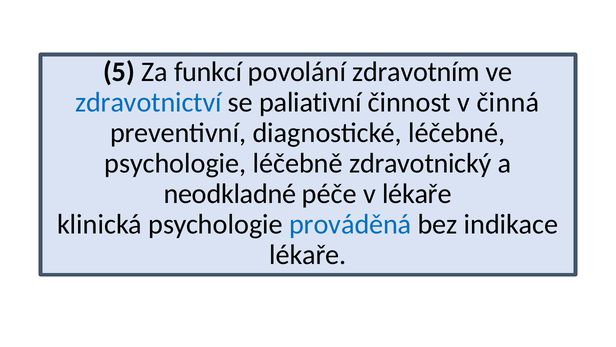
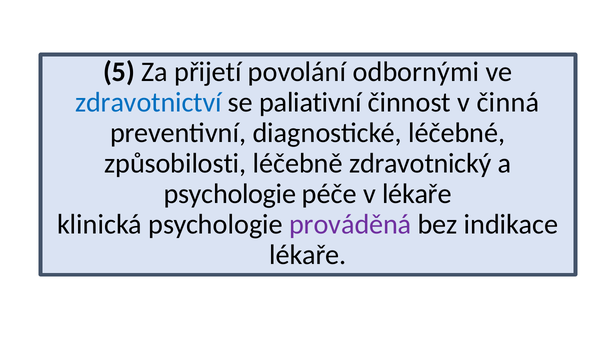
funkcí: funkcí -> přijetí (208, 72)
zdravotním: zdravotním -> odbornými (416, 72)
psychologie: psychologie -> způsobilosti (175, 163)
neodkladné: neodkladné -> psychologie (230, 194)
prováděná colour: blue -> purple (350, 224)
